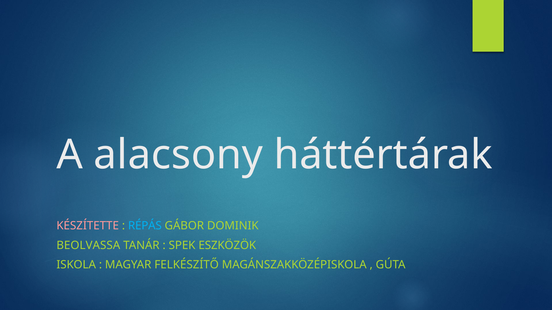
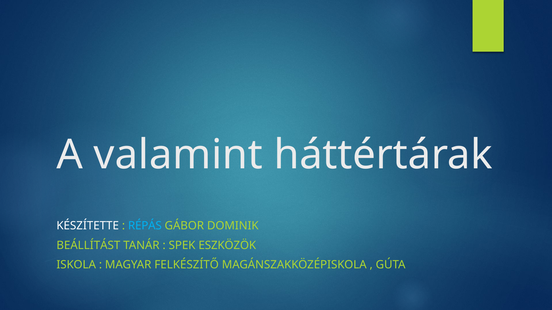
alacsony: alacsony -> valamint (178, 155)
KÉSZÍTETTE colour: pink -> white (88, 226)
BEOLVASSA: BEOLVASSA -> BEÁLLÍTÁST (88, 246)
